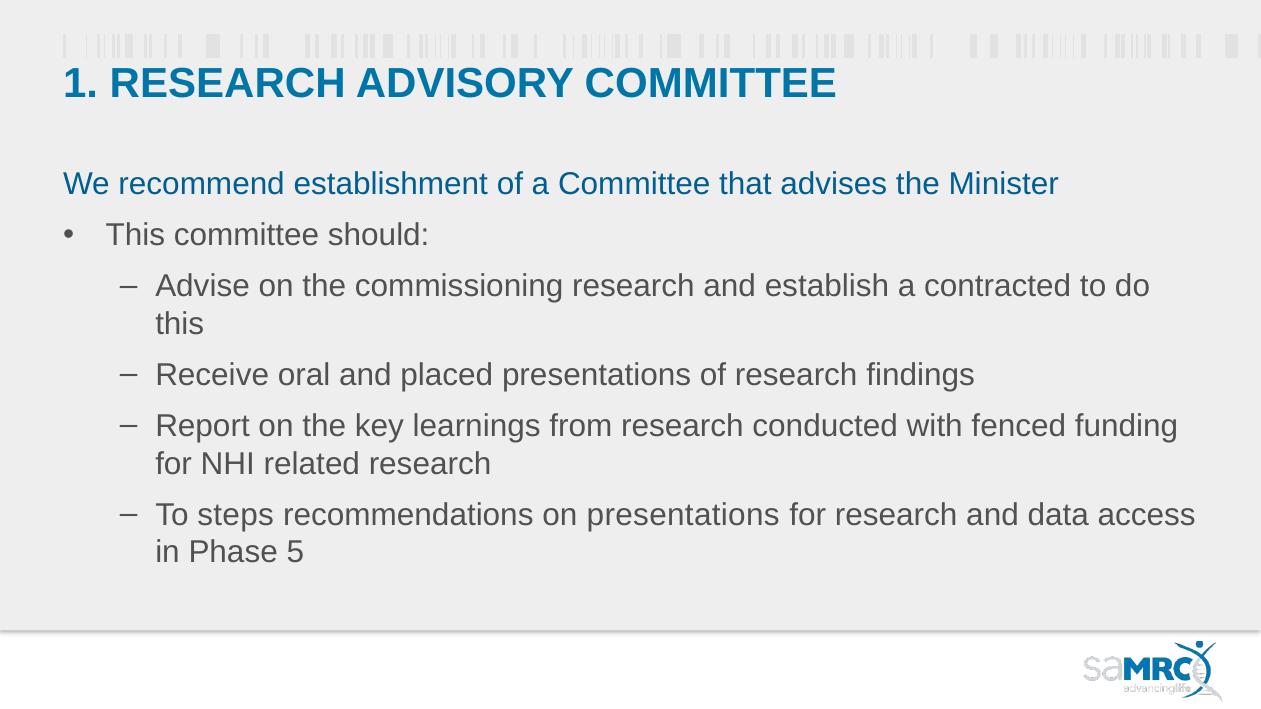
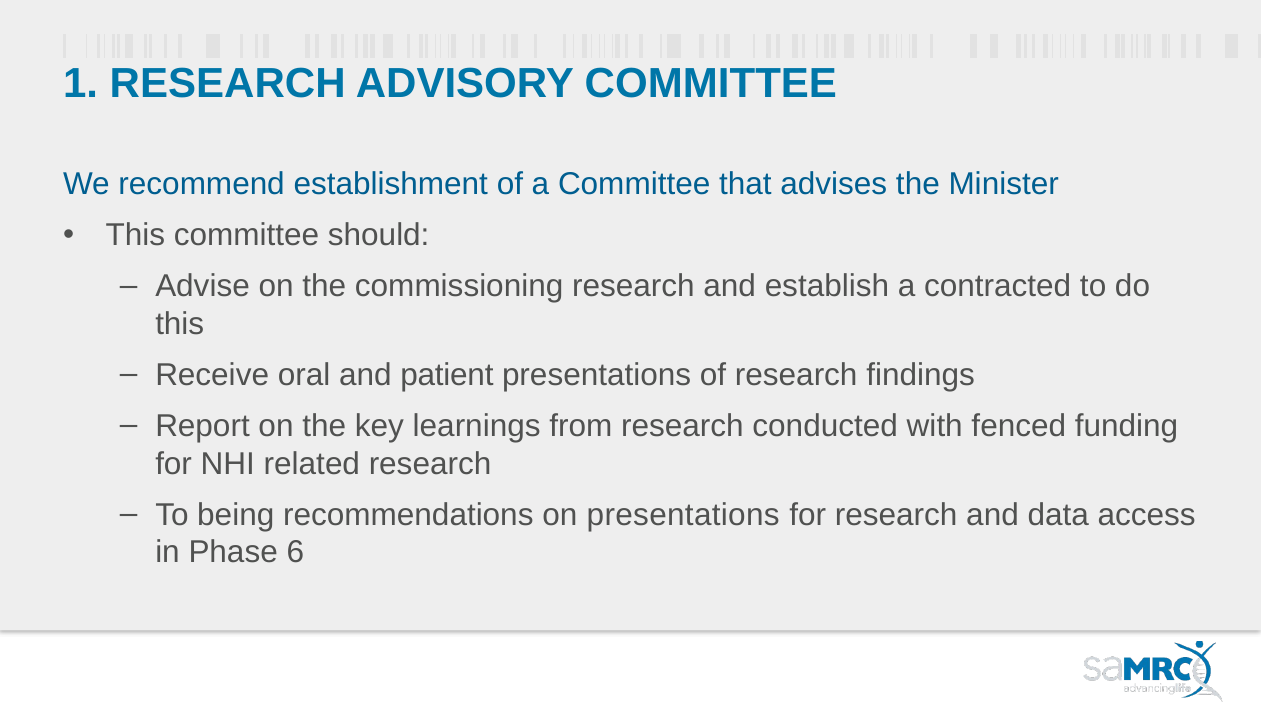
placed: placed -> patient (447, 375)
steps: steps -> being (236, 515)
5: 5 -> 6 (295, 553)
